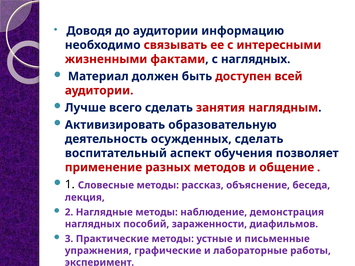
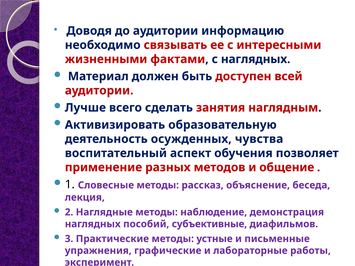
осужденных сделать: сделать -> чувства (259, 139)
зараженности: зараженности -> субъективные (209, 224)
